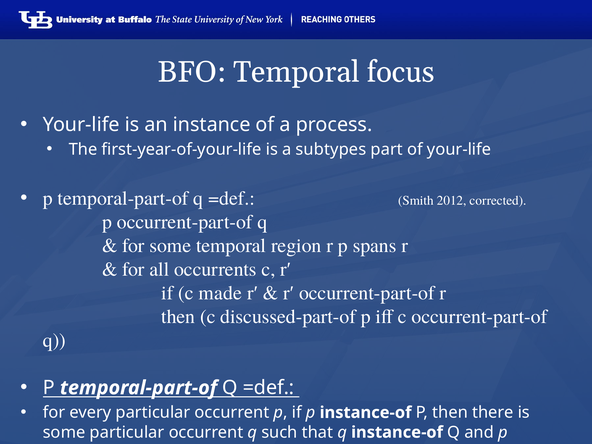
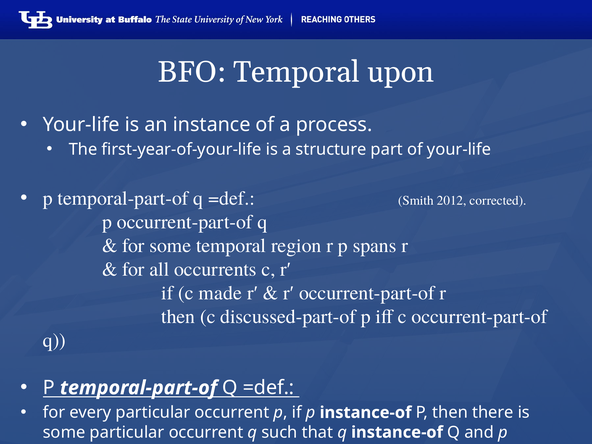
focus: focus -> upon (401, 72)
subtypes: subtypes -> structure (331, 149)
